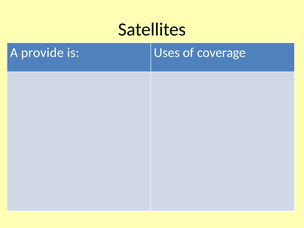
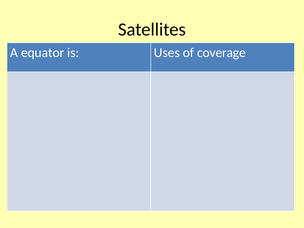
provide: provide -> equator (43, 53)
